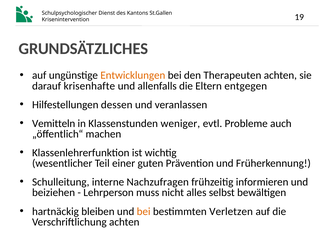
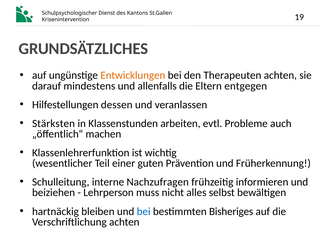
krisenhafte: krisenhafte -> mindestens (89, 86)
Vemitteln: Vemitteln -> Stärksten (54, 123)
weniger: weniger -> arbeiten (180, 123)
bei colour: orange -> blue (144, 211)
Verletzen: Verletzen -> Bisheriges (231, 211)
